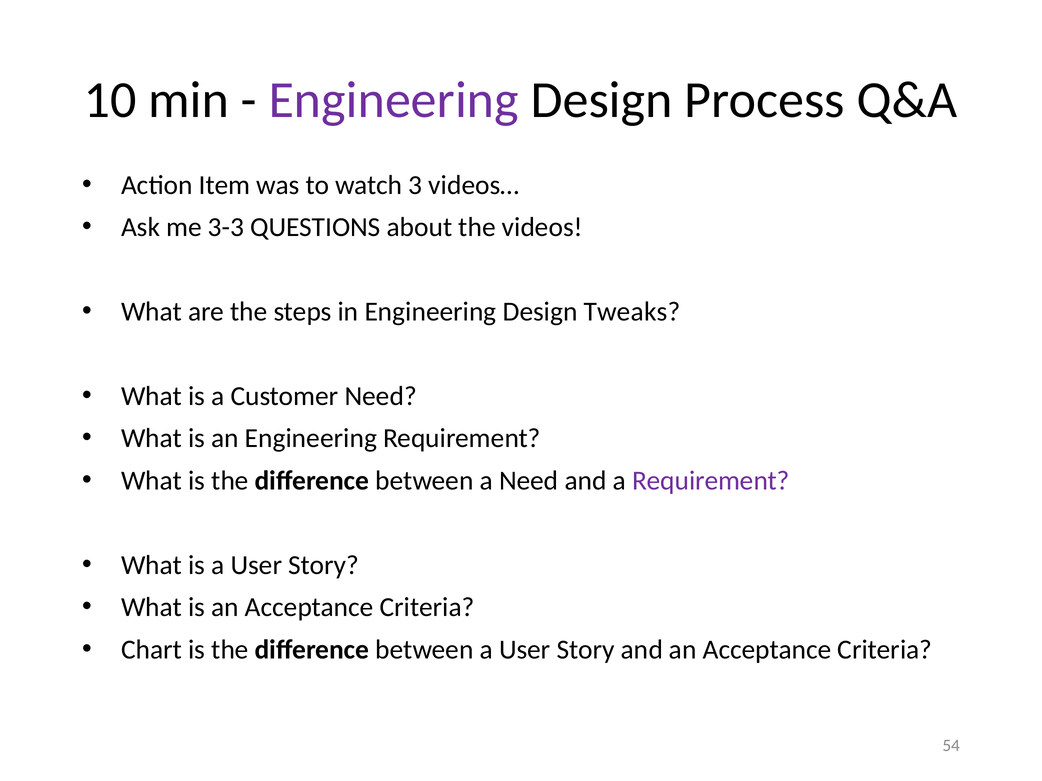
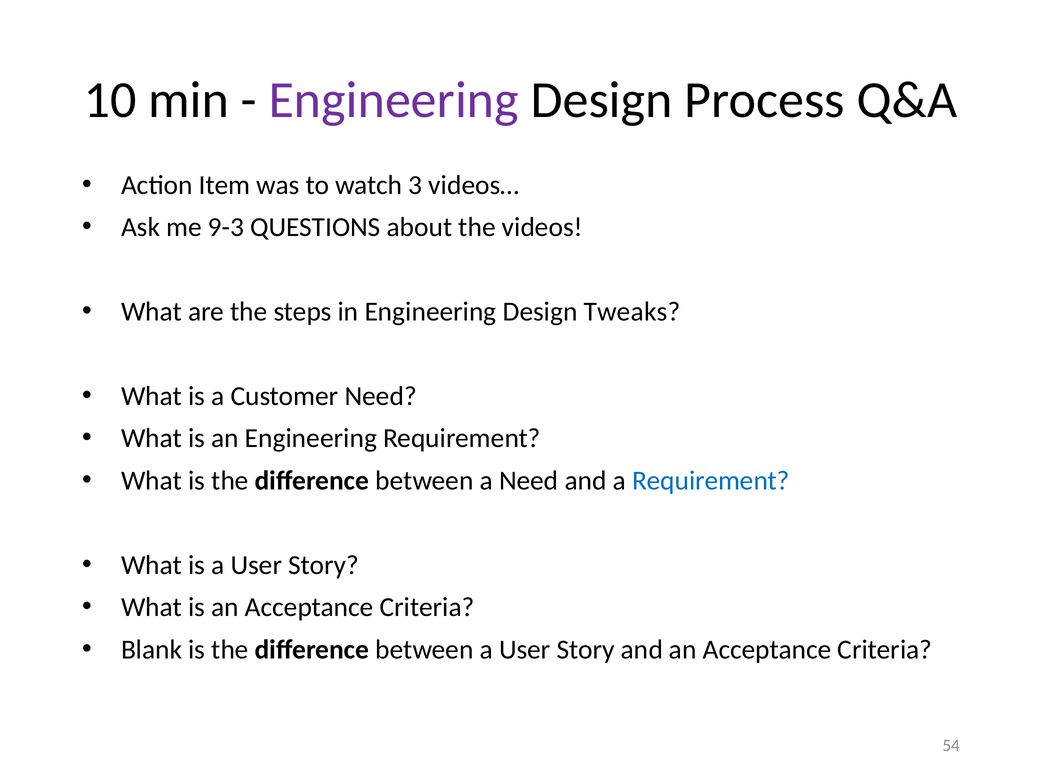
3-3: 3-3 -> 9-3 (226, 227)
Requirement colour: purple -> blue (711, 481)
Chart: Chart -> Blank (152, 650)
